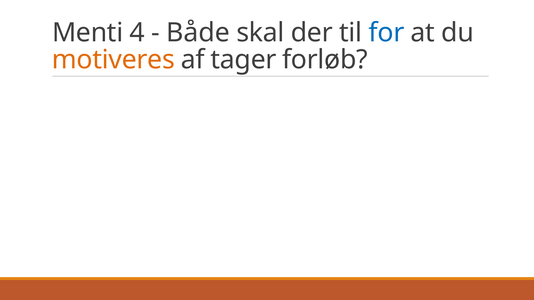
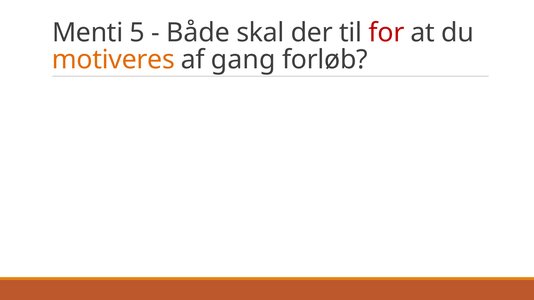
4: 4 -> 5 (137, 33)
for colour: blue -> red (386, 33)
tager: tager -> gang (243, 60)
